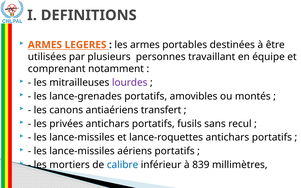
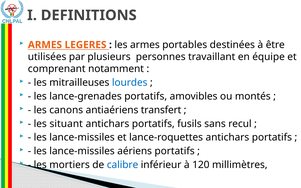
lourdes colour: purple -> blue (130, 83)
privées: privées -> situant (66, 124)
839: 839 -> 120 (201, 165)
